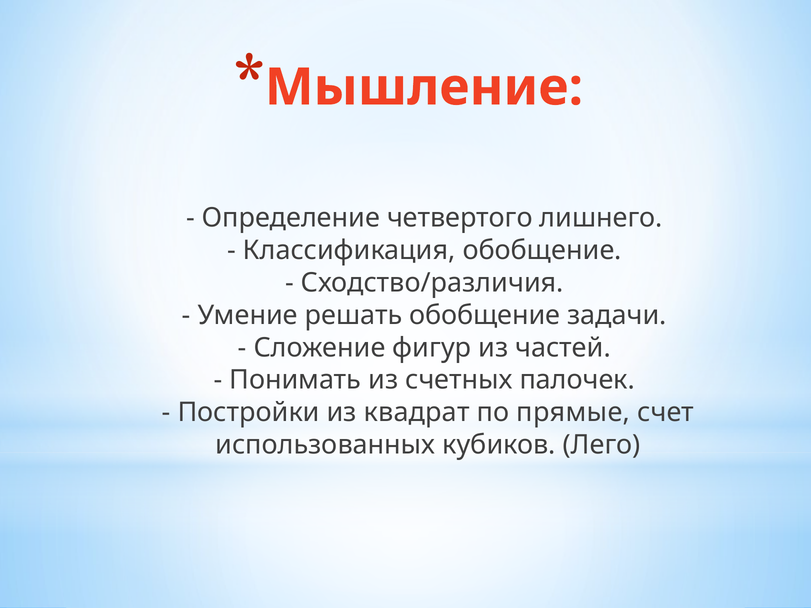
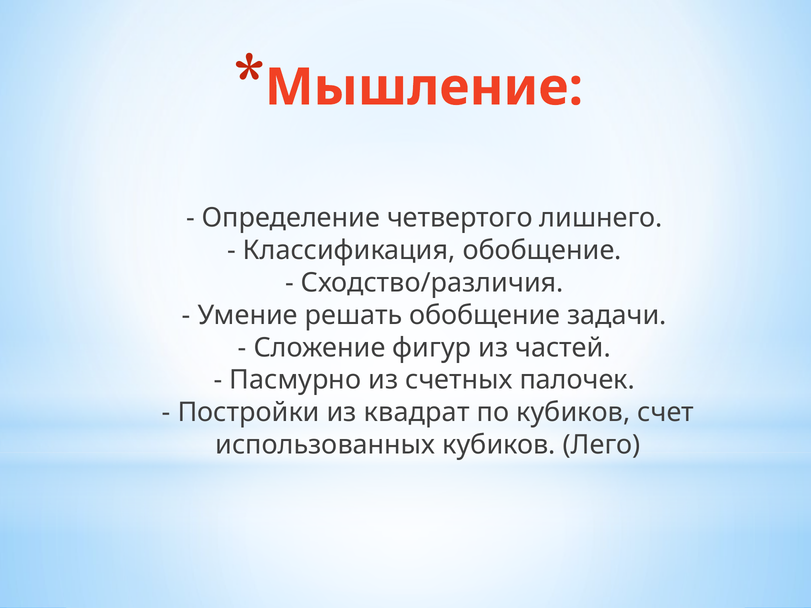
Понимать: Понимать -> Пасмурно (295, 380)
по прямые: прямые -> кубиков (573, 413)
